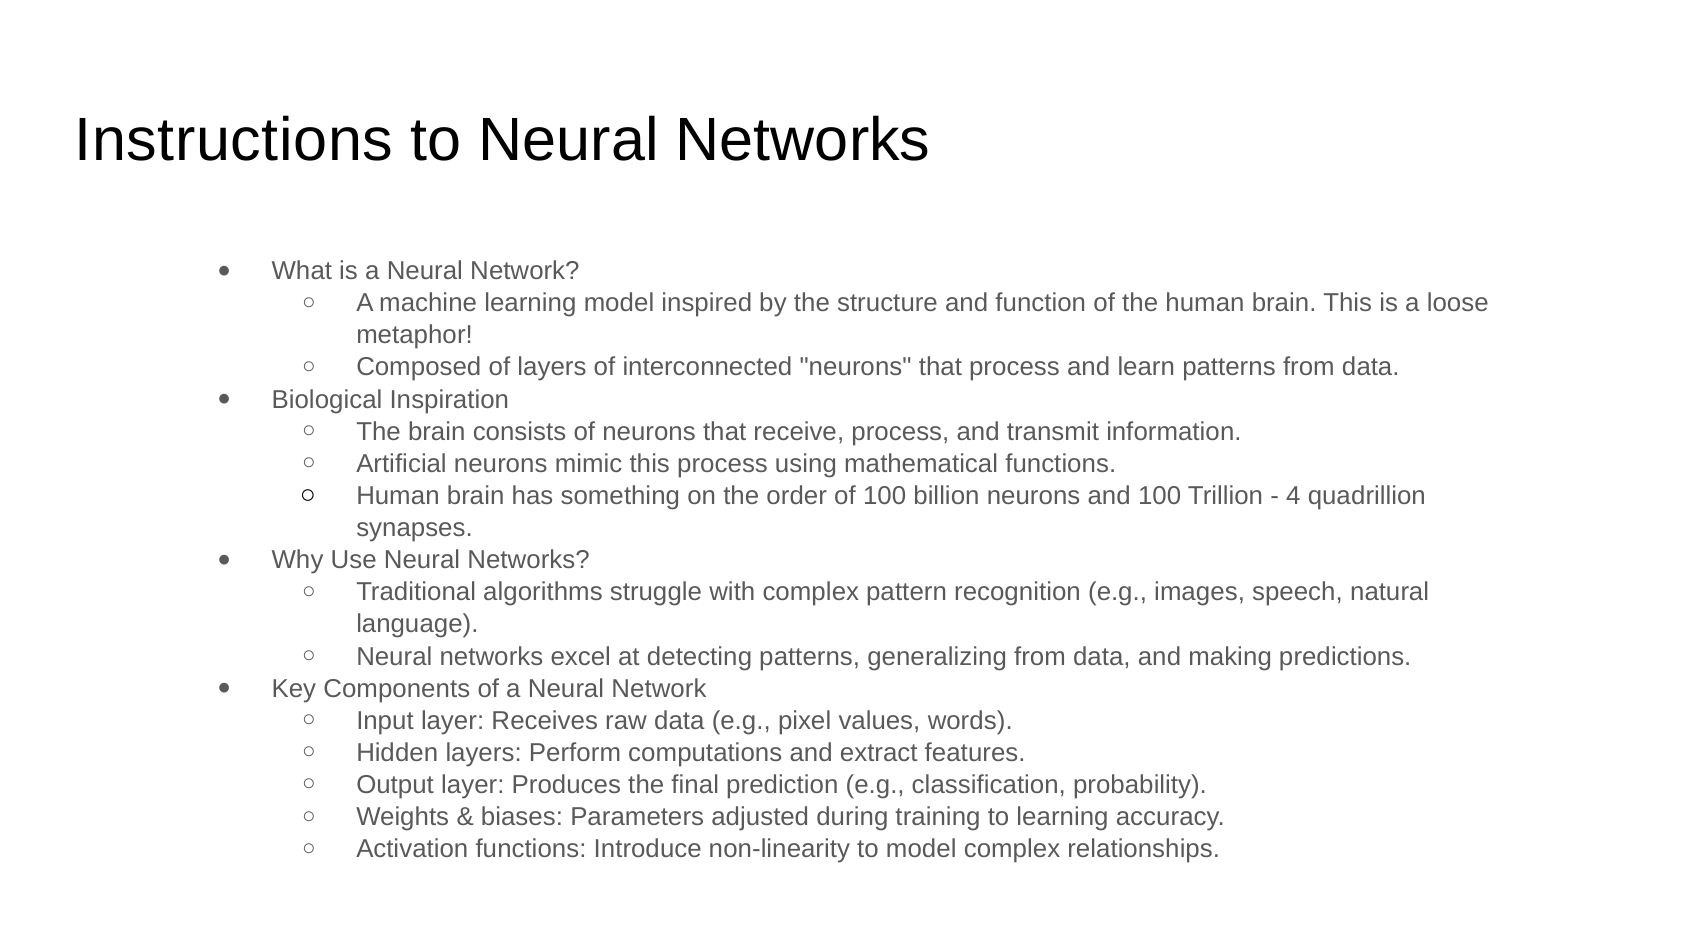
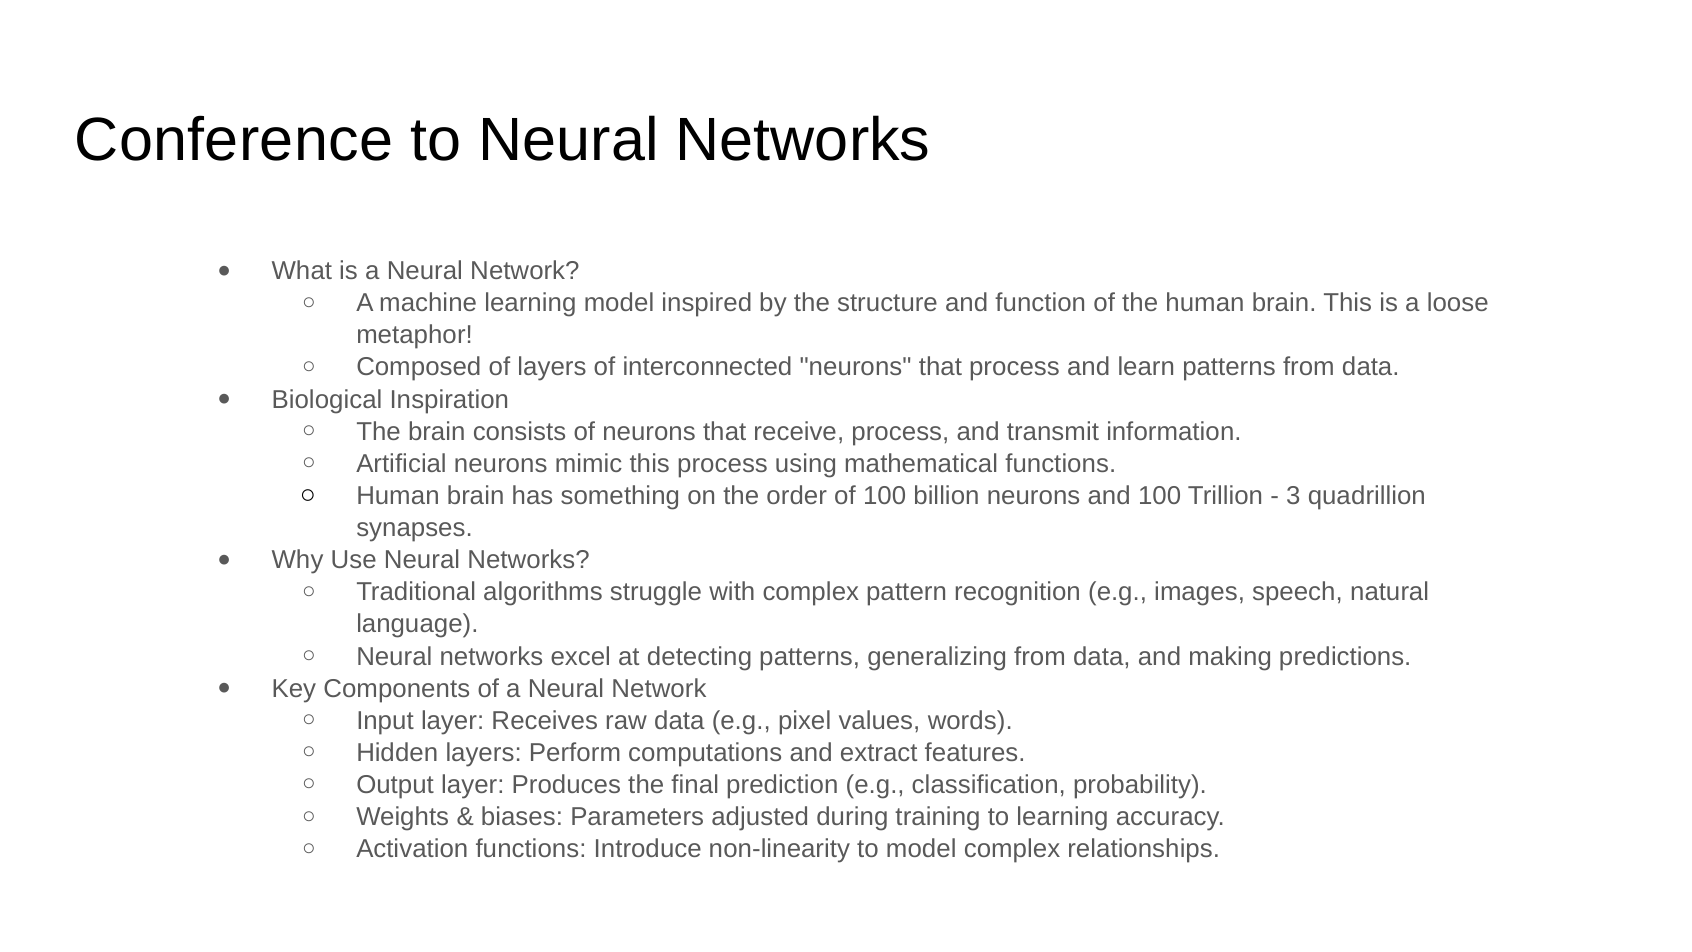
Instructions: Instructions -> Conference (234, 140)
4: 4 -> 3 (1293, 496)
